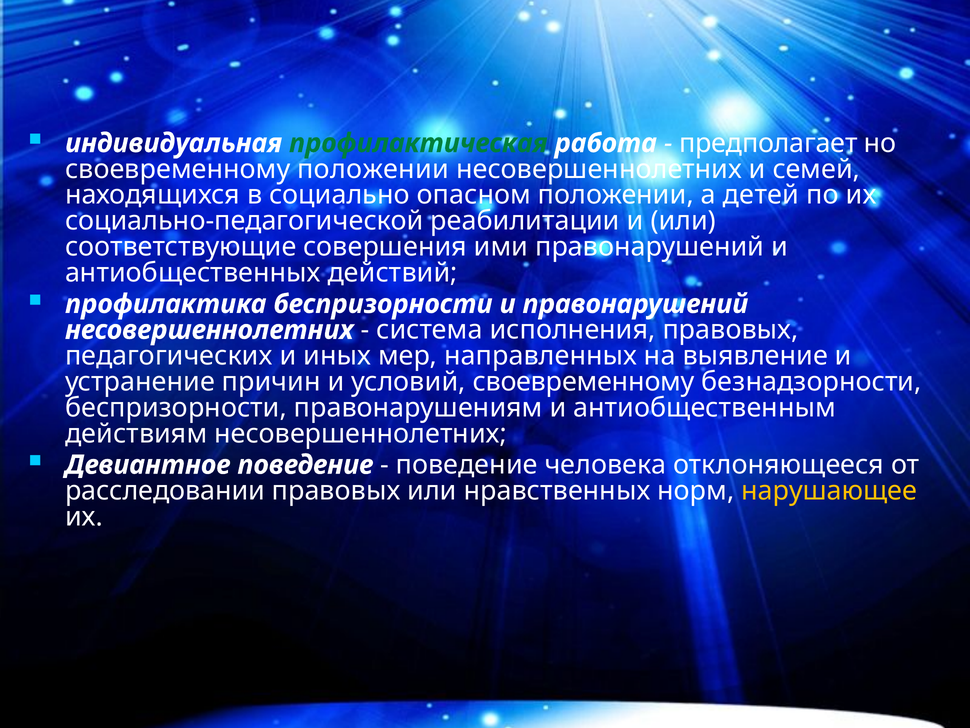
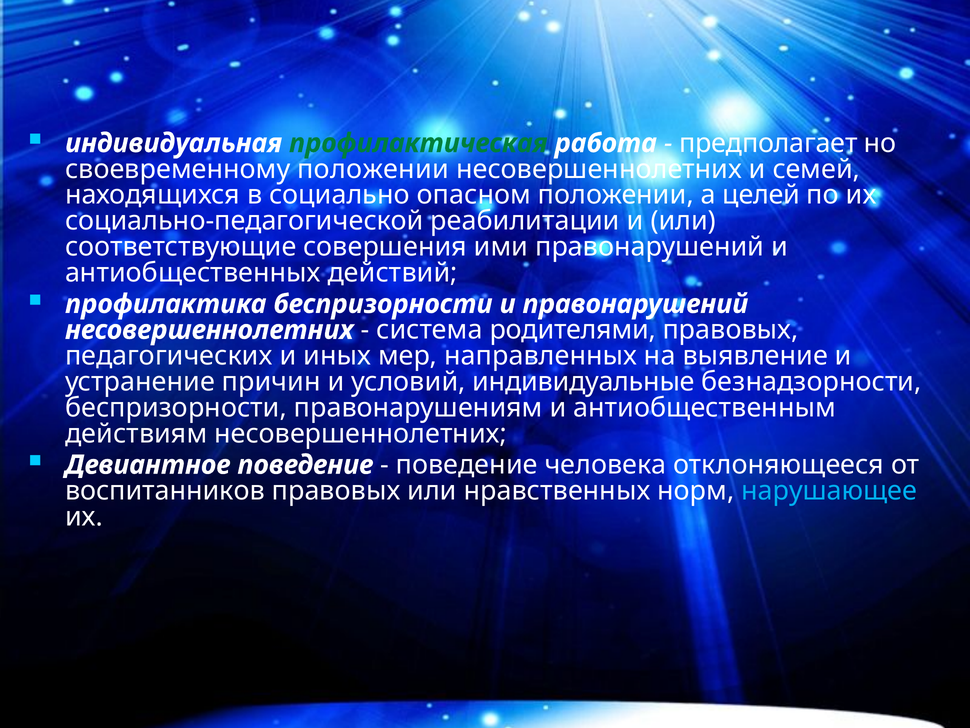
детей: детей -> целей (761, 195)
исполнения: исполнения -> родителями (573, 330)
условий своевременному: своевременному -> индивидуальные (584, 382)
расследовании: расследовании -> воспитанников (165, 491)
нарушающее colour: yellow -> light blue (829, 491)
